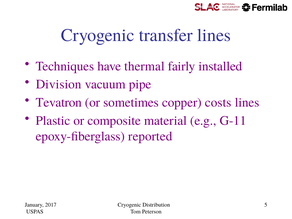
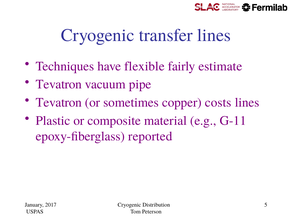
thermal: thermal -> flexible (144, 66)
installed: installed -> estimate (220, 66)
Division: Division -> Tevatron (59, 84)
